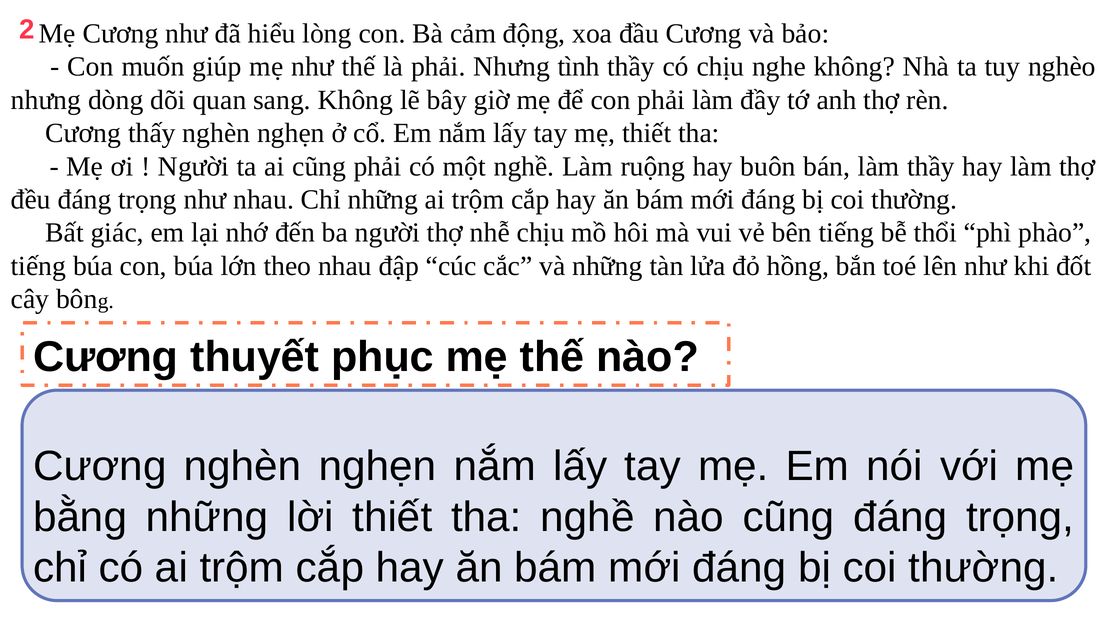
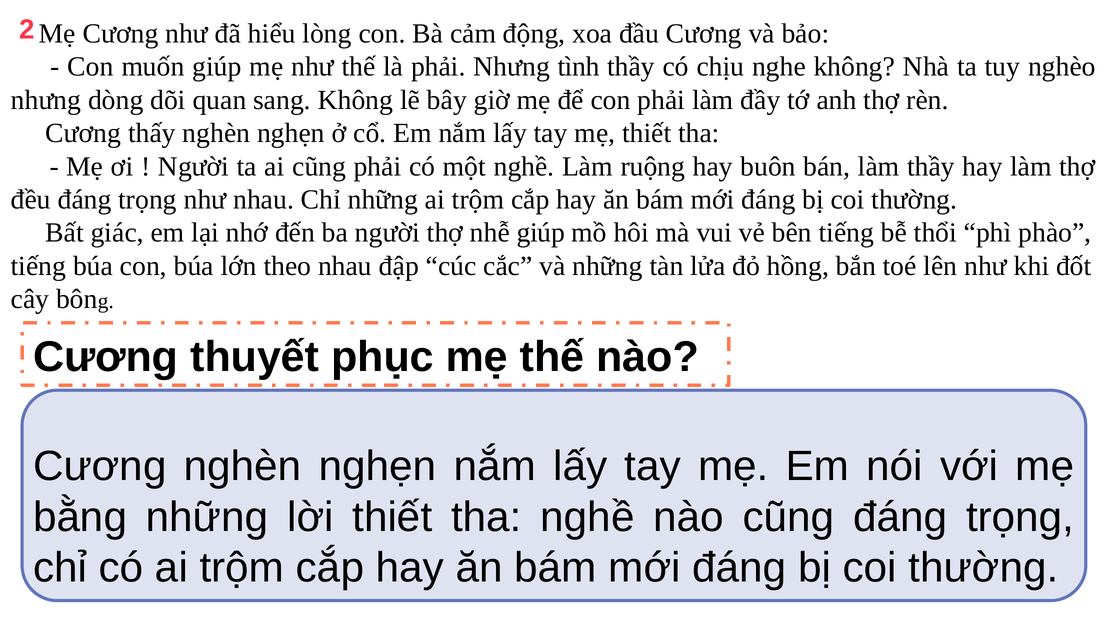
nhễ chịu: chịu -> giúp (541, 233)
